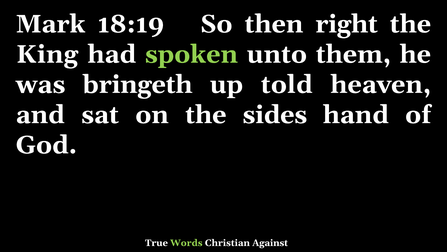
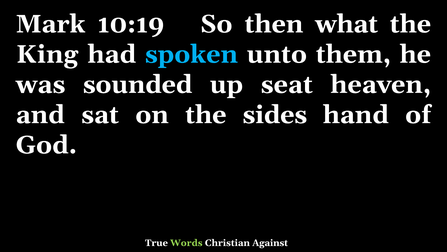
18:19: 18:19 -> 10:19 (131, 24)
right: right -> what (347, 24)
spoken colour: light green -> light blue (191, 54)
bringeth: bringeth -> sounded (138, 84)
told: told -> seat (287, 84)
